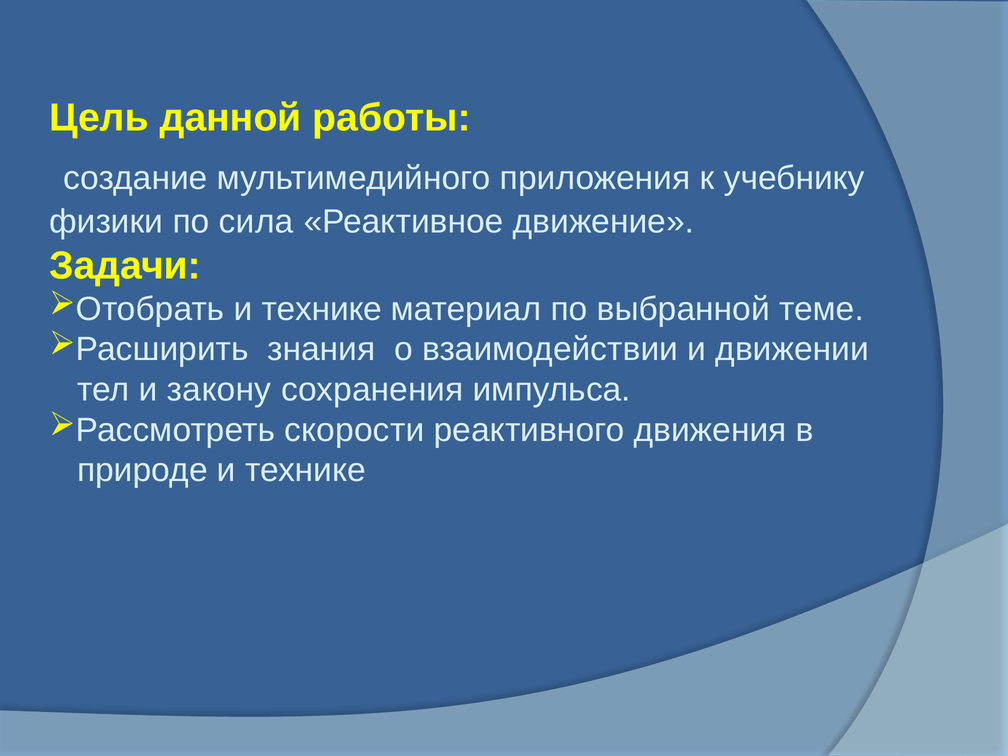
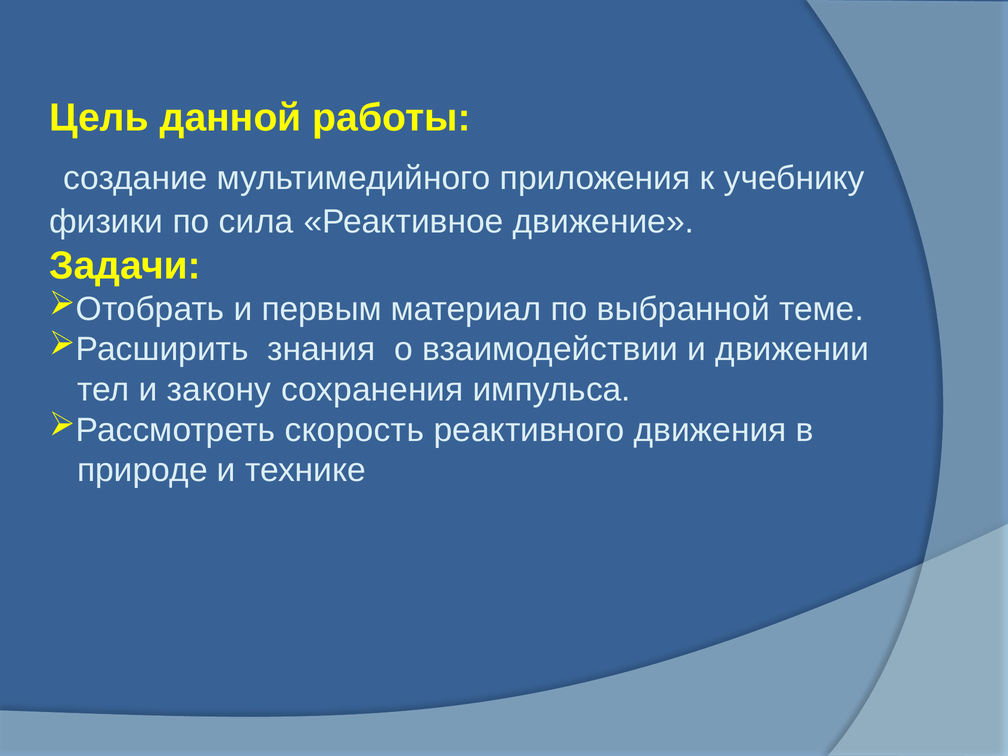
технике: технике -> первым (322, 309)
скорости: скорости -> скорость (354, 430)
